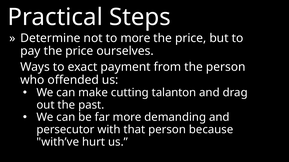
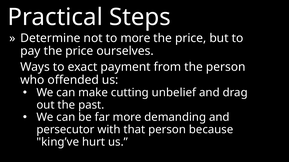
talanton: talanton -> unbelief (174, 93)
with’ve: with’ve -> king’ve (58, 142)
